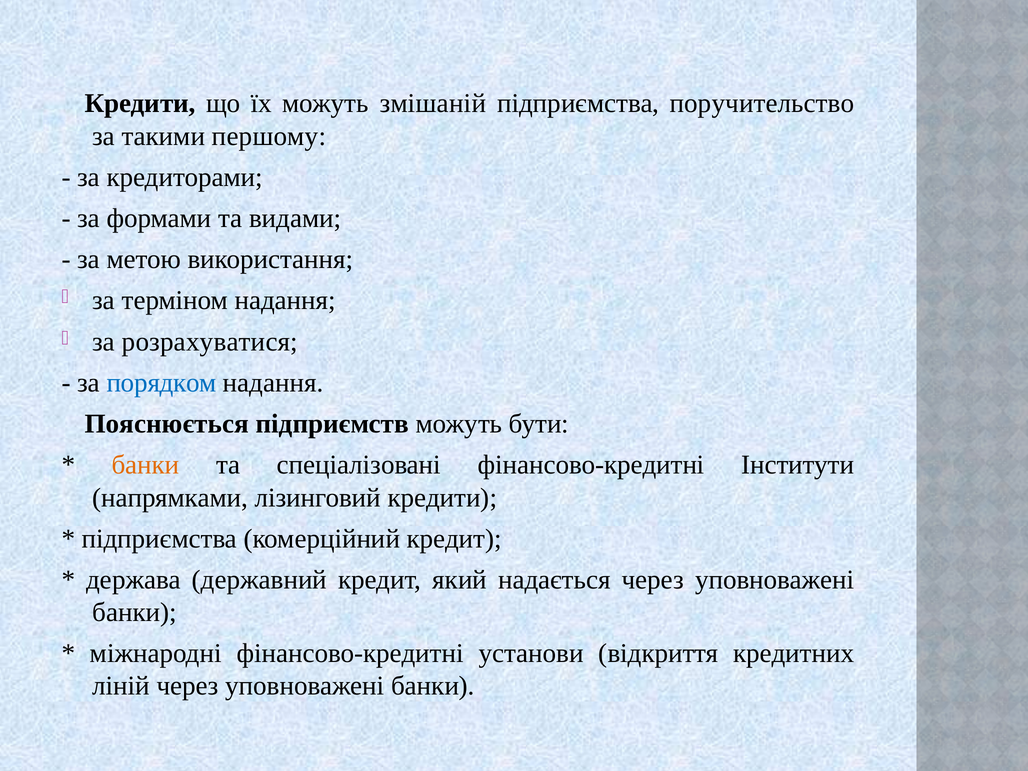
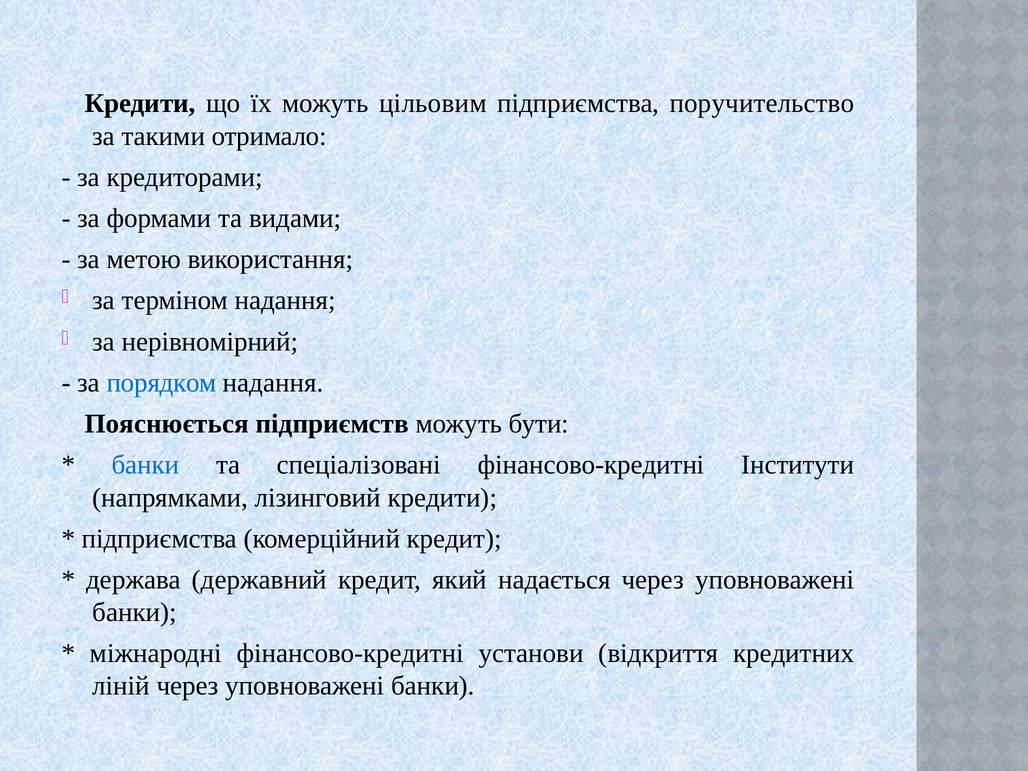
змішаній: змішаній -> цільовим (433, 104)
першому: першому -> отримало (269, 136)
розрахуватися: розрахуватися -> нерівномірний (210, 342)
банки colour: orange -> blue (146, 465)
